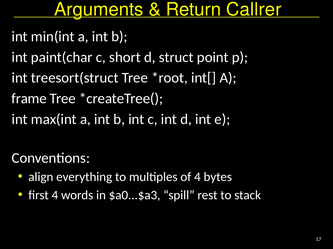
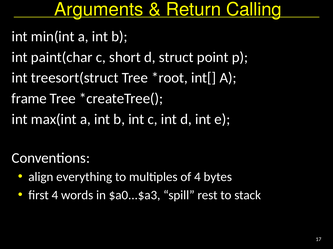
Callrer: Callrer -> Calling (254, 10)
